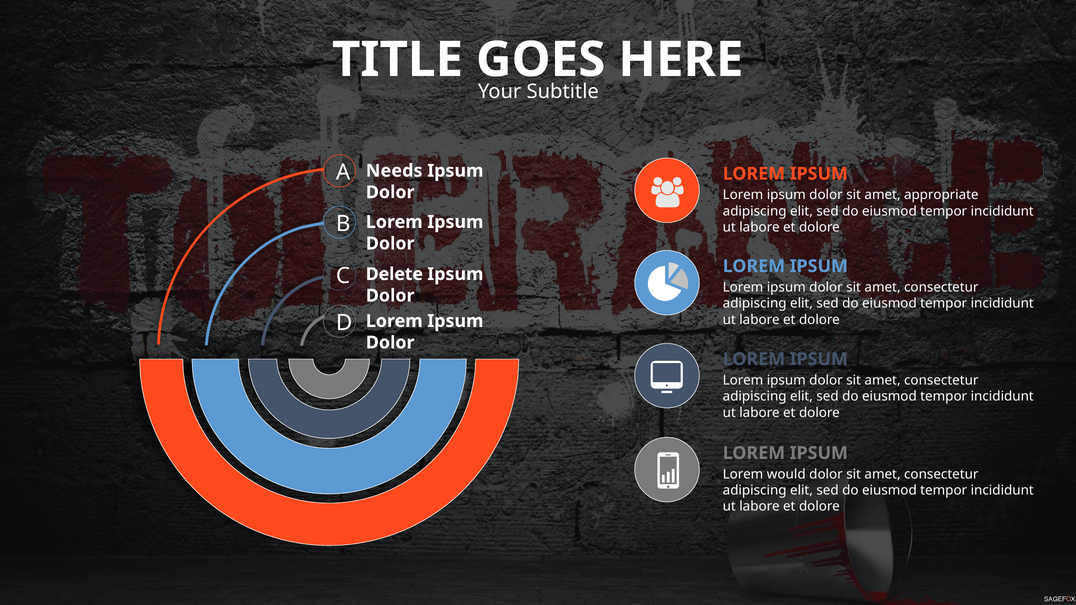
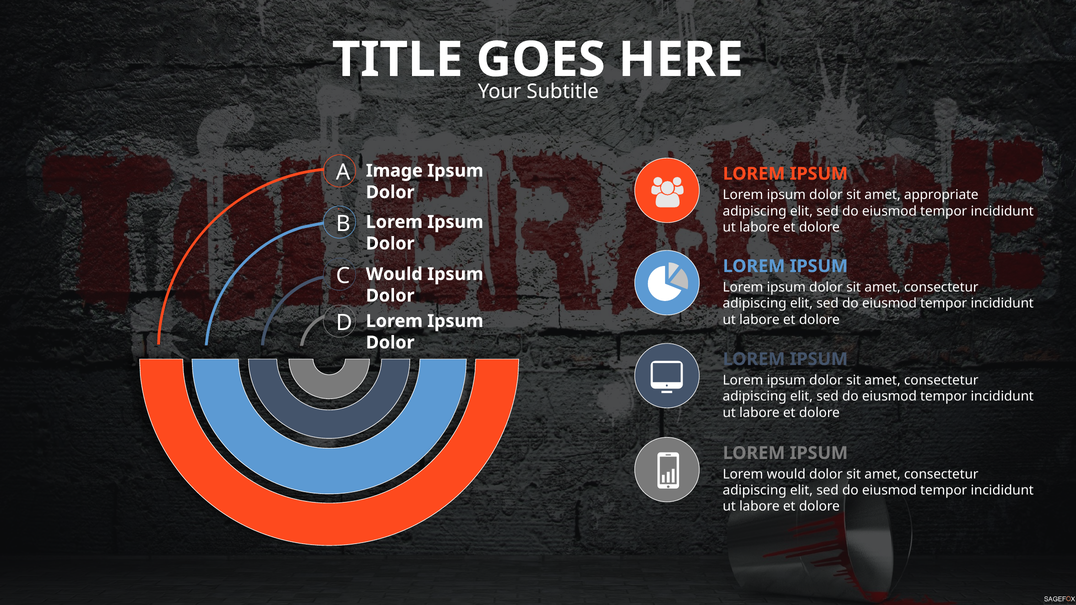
Needs: Needs -> Image (394, 171)
Delete: Delete -> Would (394, 274)
